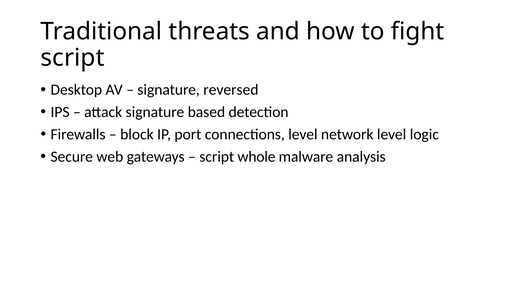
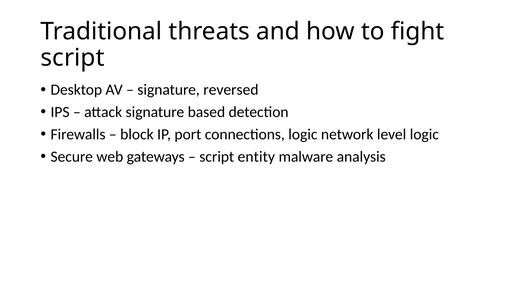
connections level: level -> logic (303, 135)
whole: whole -> entity (256, 157)
